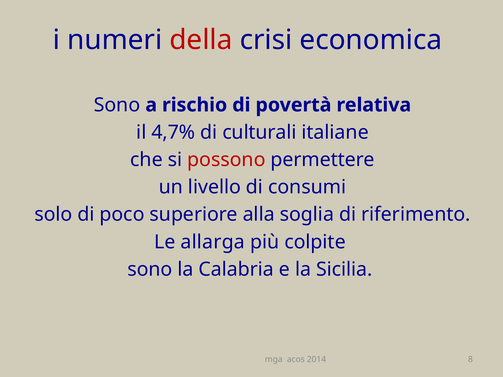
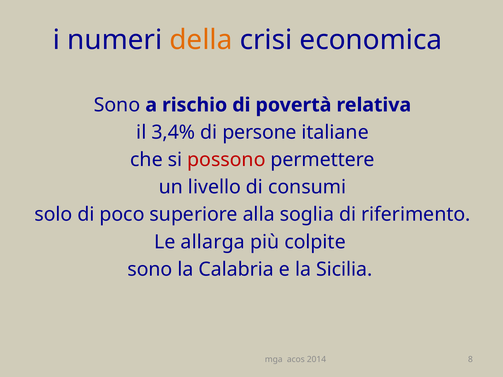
della colour: red -> orange (201, 40)
4,7%: 4,7% -> 3,4% (173, 132)
culturali: culturali -> persone (260, 132)
